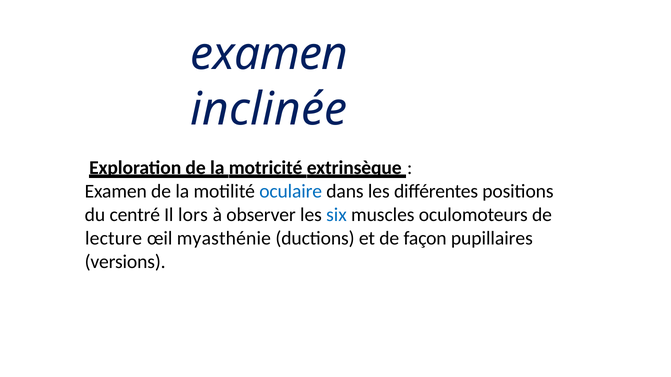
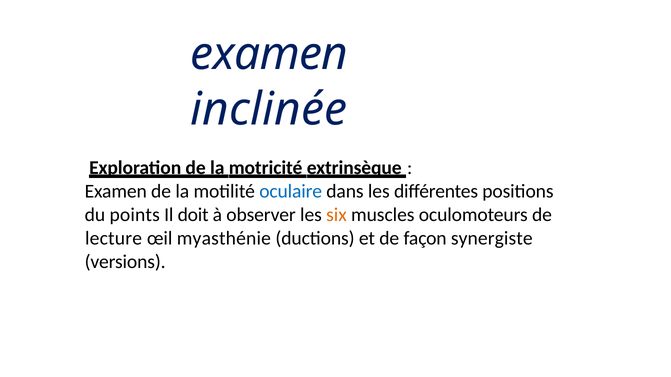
centré: centré -> points (135, 215)
lors: lors -> doit (193, 215)
six colour: blue -> orange (337, 215)
pupillaires: pupillaires -> synergiste (492, 239)
